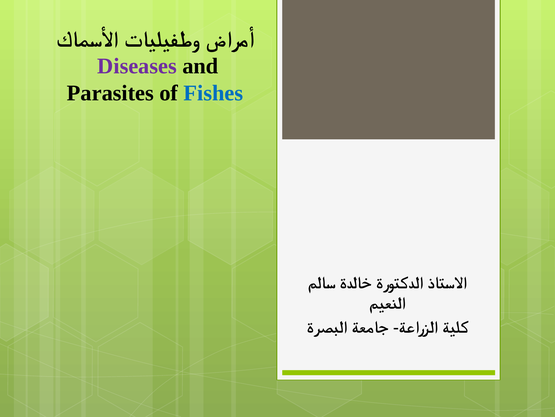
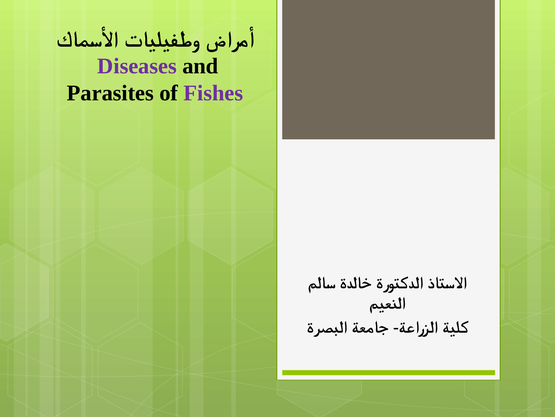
Fishes colour: blue -> purple (213, 93)
